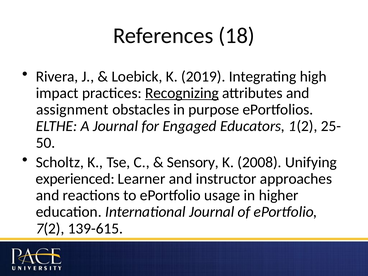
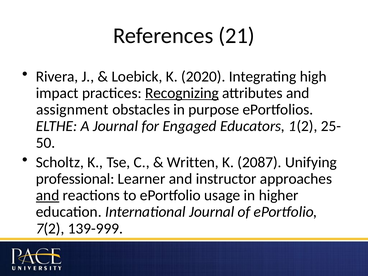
18: 18 -> 21 (237, 36)
2019: 2019 -> 2020 (203, 77)
Sensory: Sensory -> Written (193, 162)
2008: 2008 -> 2087 (259, 162)
experienced: experienced -> professional (75, 179)
and underline: none -> present (48, 195)
139-615: 139-615 -> 139-999 (95, 228)
